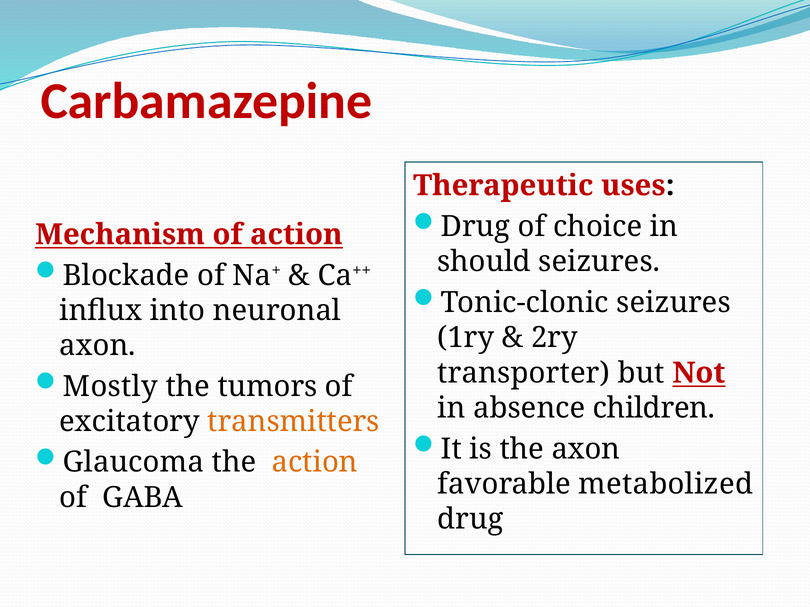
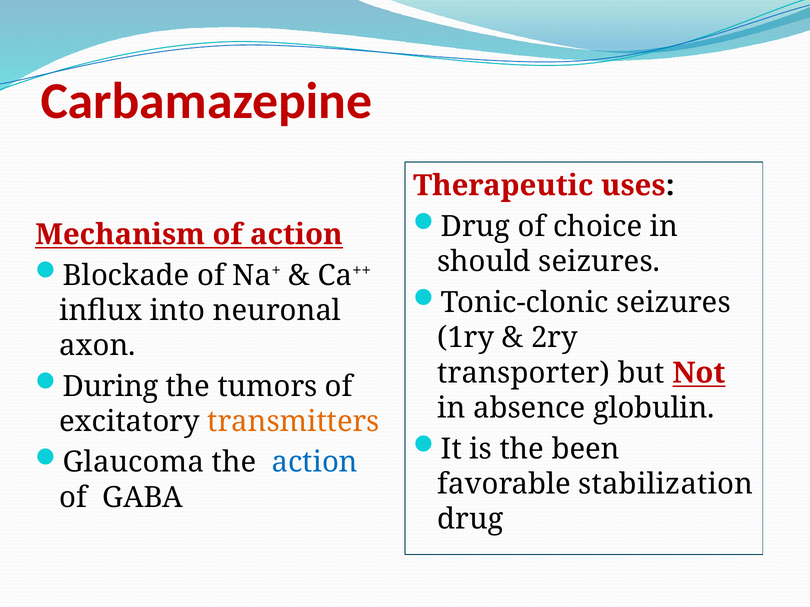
Mostly: Mostly -> During (111, 387)
children: children -> globulin (654, 408)
the axon: axon -> been (586, 449)
action colour: orange -> blue (315, 463)
metabolized: metabolized -> stabilization (666, 485)
